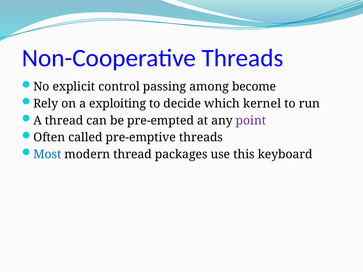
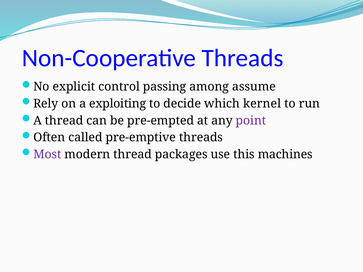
become: become -> assume (254, 87)
Most colour: blue -> purple (47, 155)
keyboard: keyboard -> machines (285, 155)
